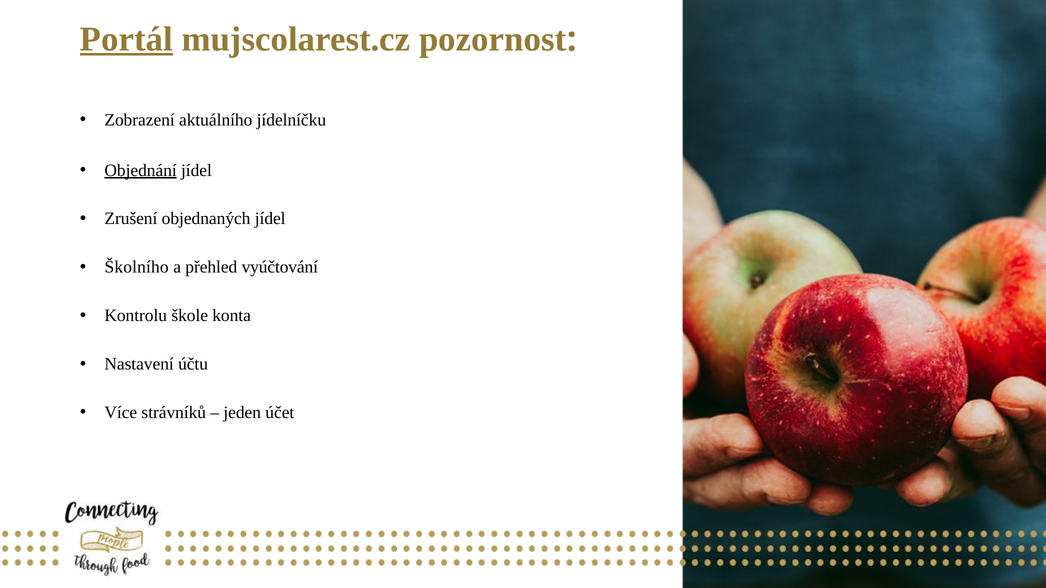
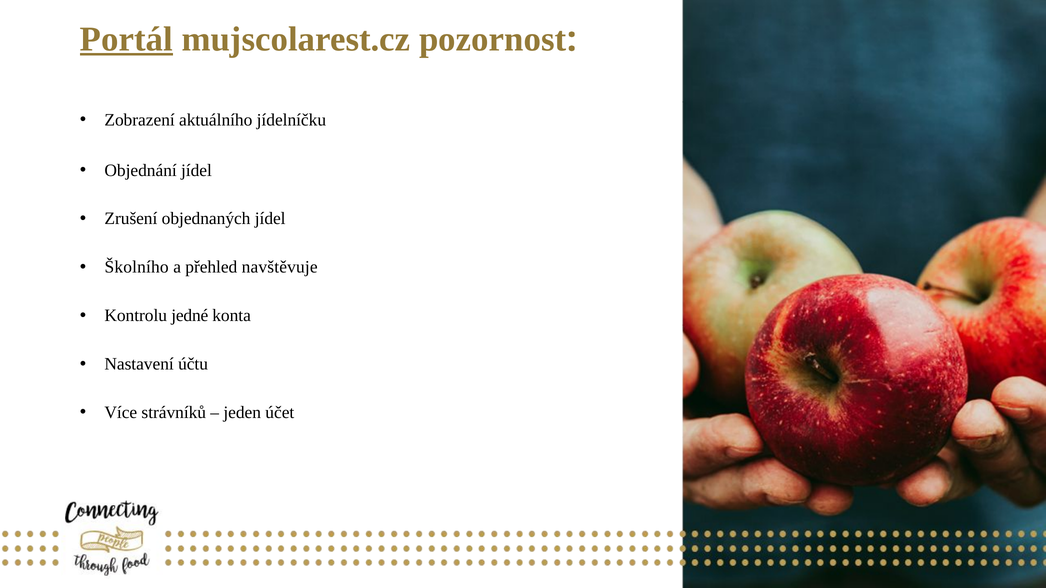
Objednání underline: present -> none (141, 170)
vyúčtování: vyúčtování -> navštěvuje (280, 267)
škole: škole -> jedné (190, 316)
